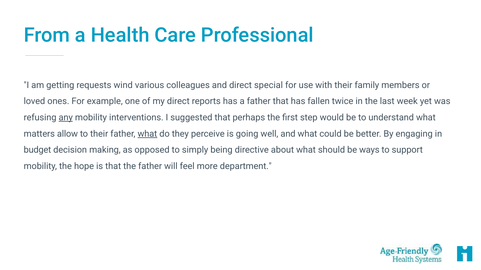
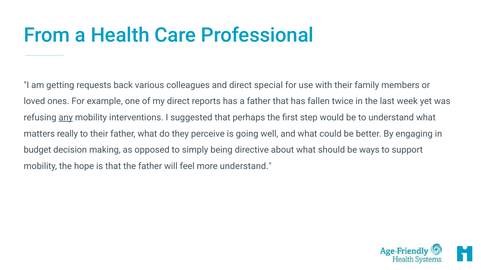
wind: wind -> back (123, 85)
allow: allow -> really (67, 134)
what underline: present -> none (147, 134)
more department: department -> understand (246, 166)
